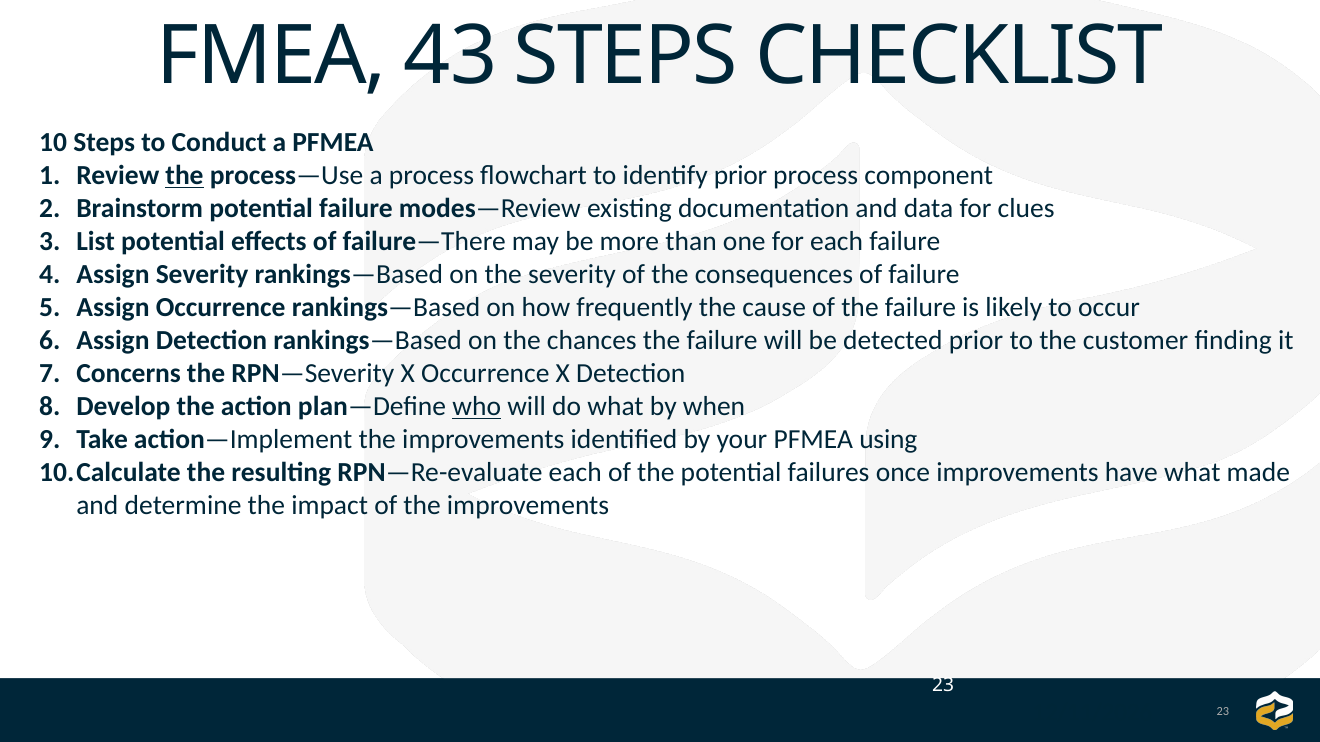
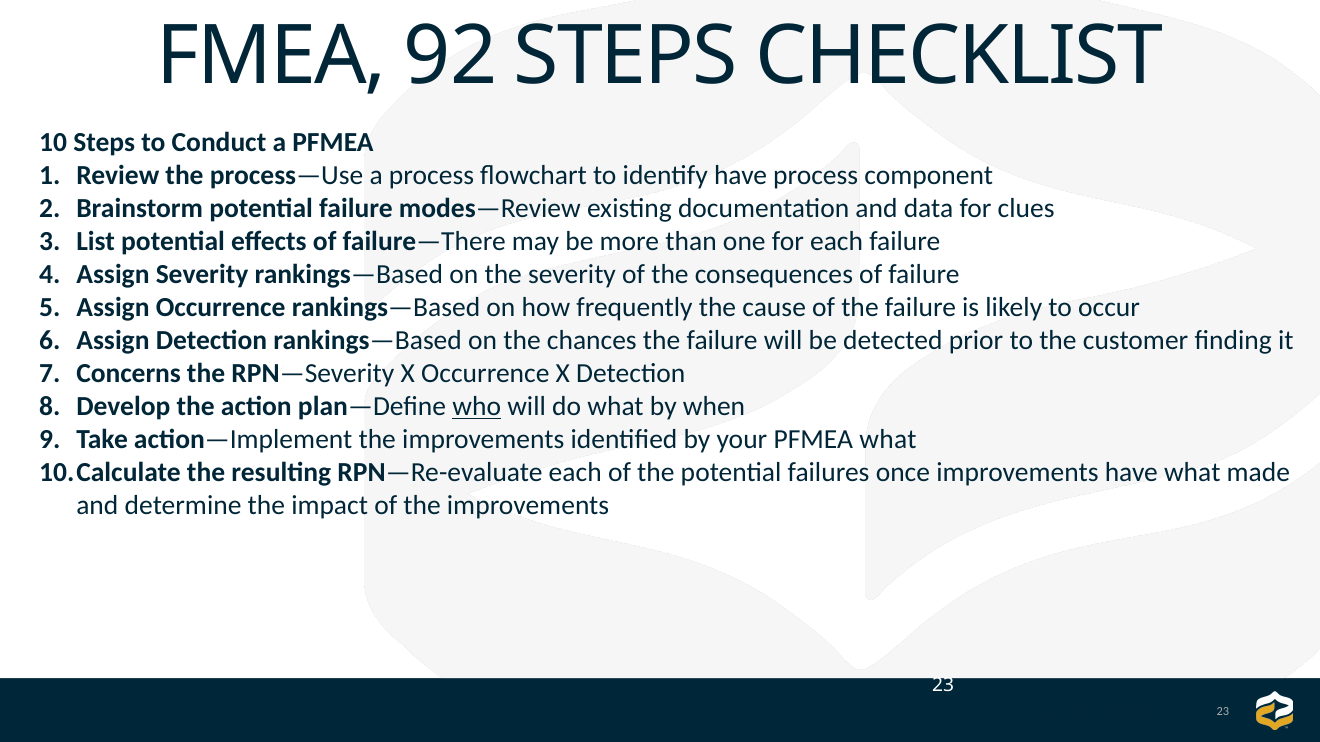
43: 43 -> 92 (451, 57)
the underline: present -> none (185, 176)
identify prior: prior -> have (741, 176)
PFMEA using: using -> what (888, 440)
